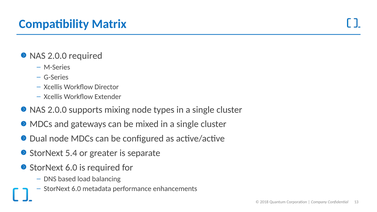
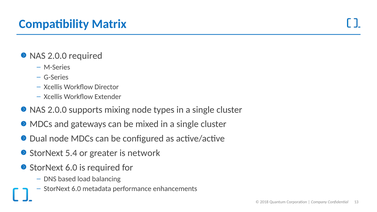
separate: separate -> network (144, 153)
